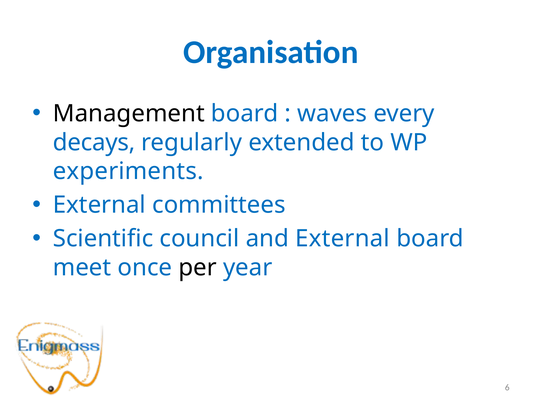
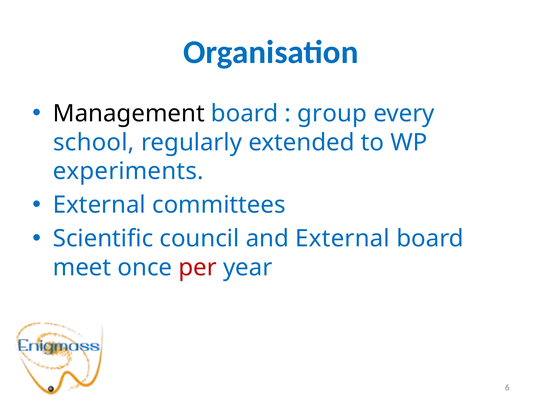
waves: waves -> group (332, 114)
decays: decays -> school (94, 143)
per colour: black -> red (198, 268)
